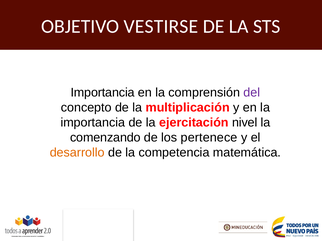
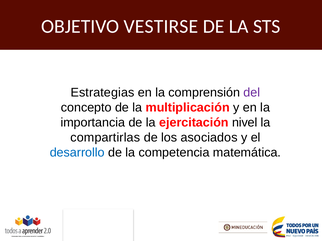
Importancia: Importancia -> Estrategias (102, 93)
comenzando: comenzando -> compartirlas (105, 138)
pertenece: pertenece -> asociados (209, 138)
desarrollo colour: orange -> blue (77, 153)
